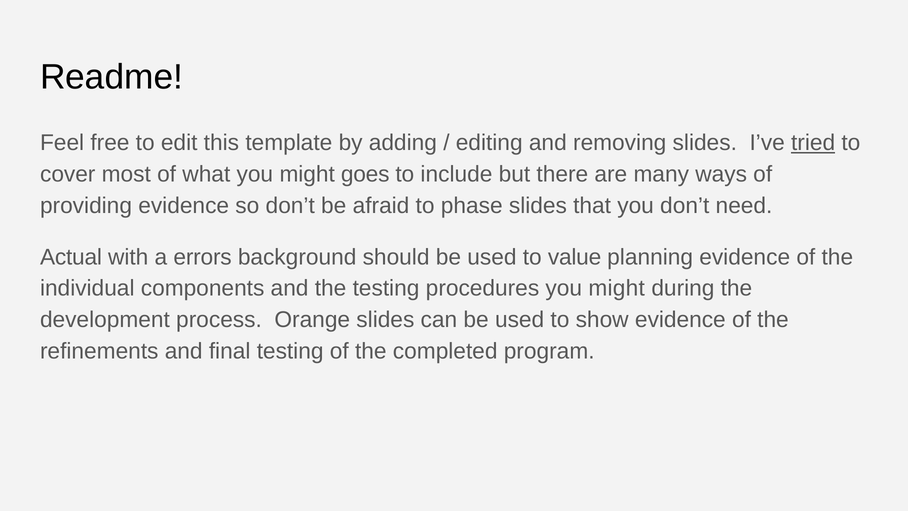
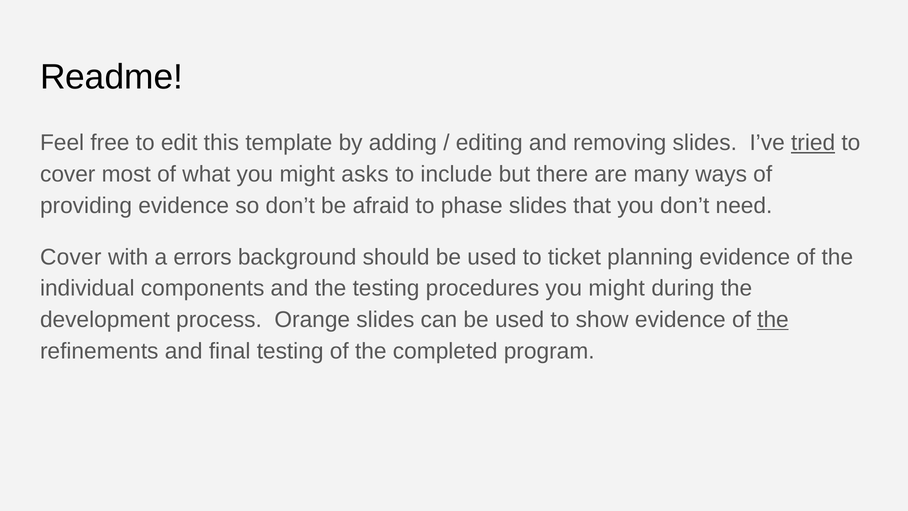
goes: goes -> asks (365, 174)
Actual: Actual -> Cover (71, 257)
value: value -> ticket (574, 257)
the underline: none -> present (773, 320)
